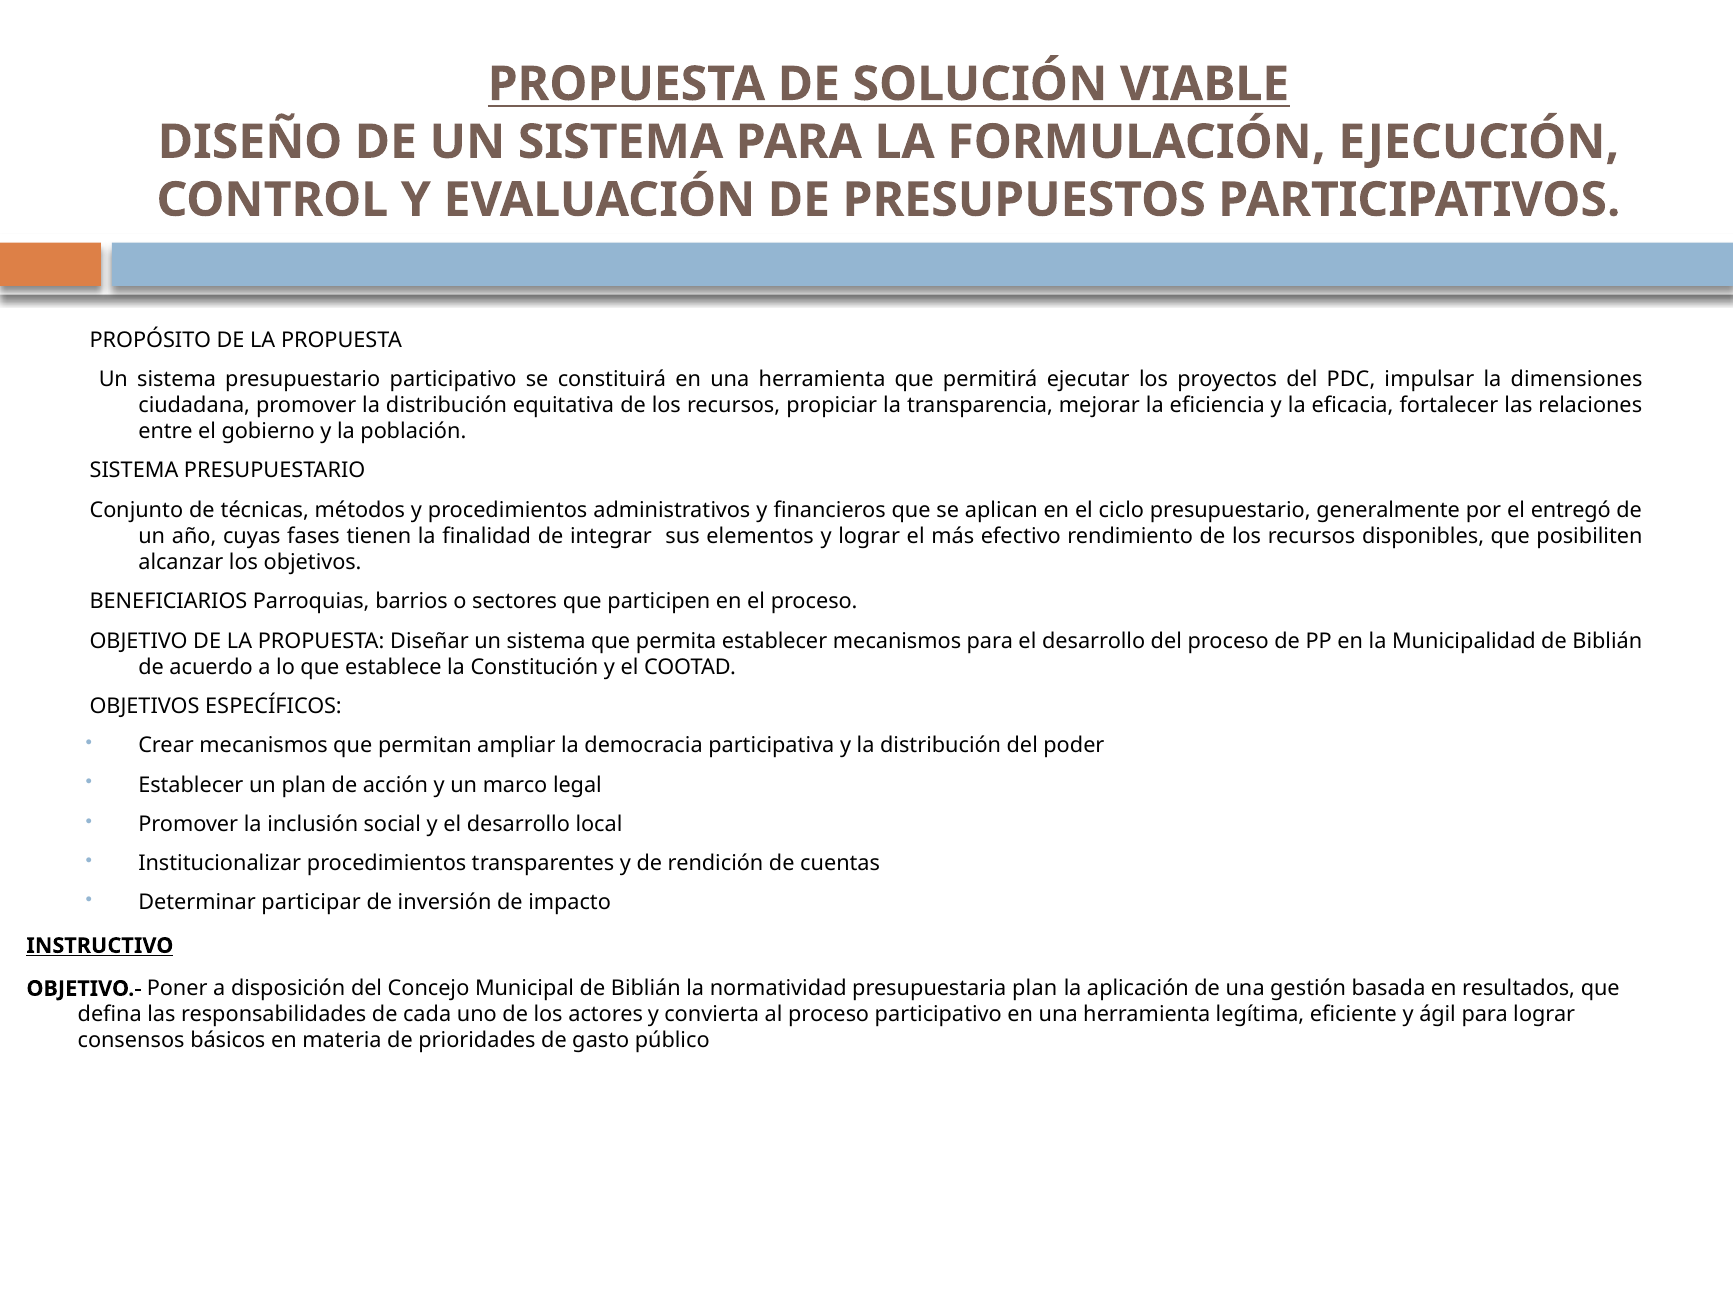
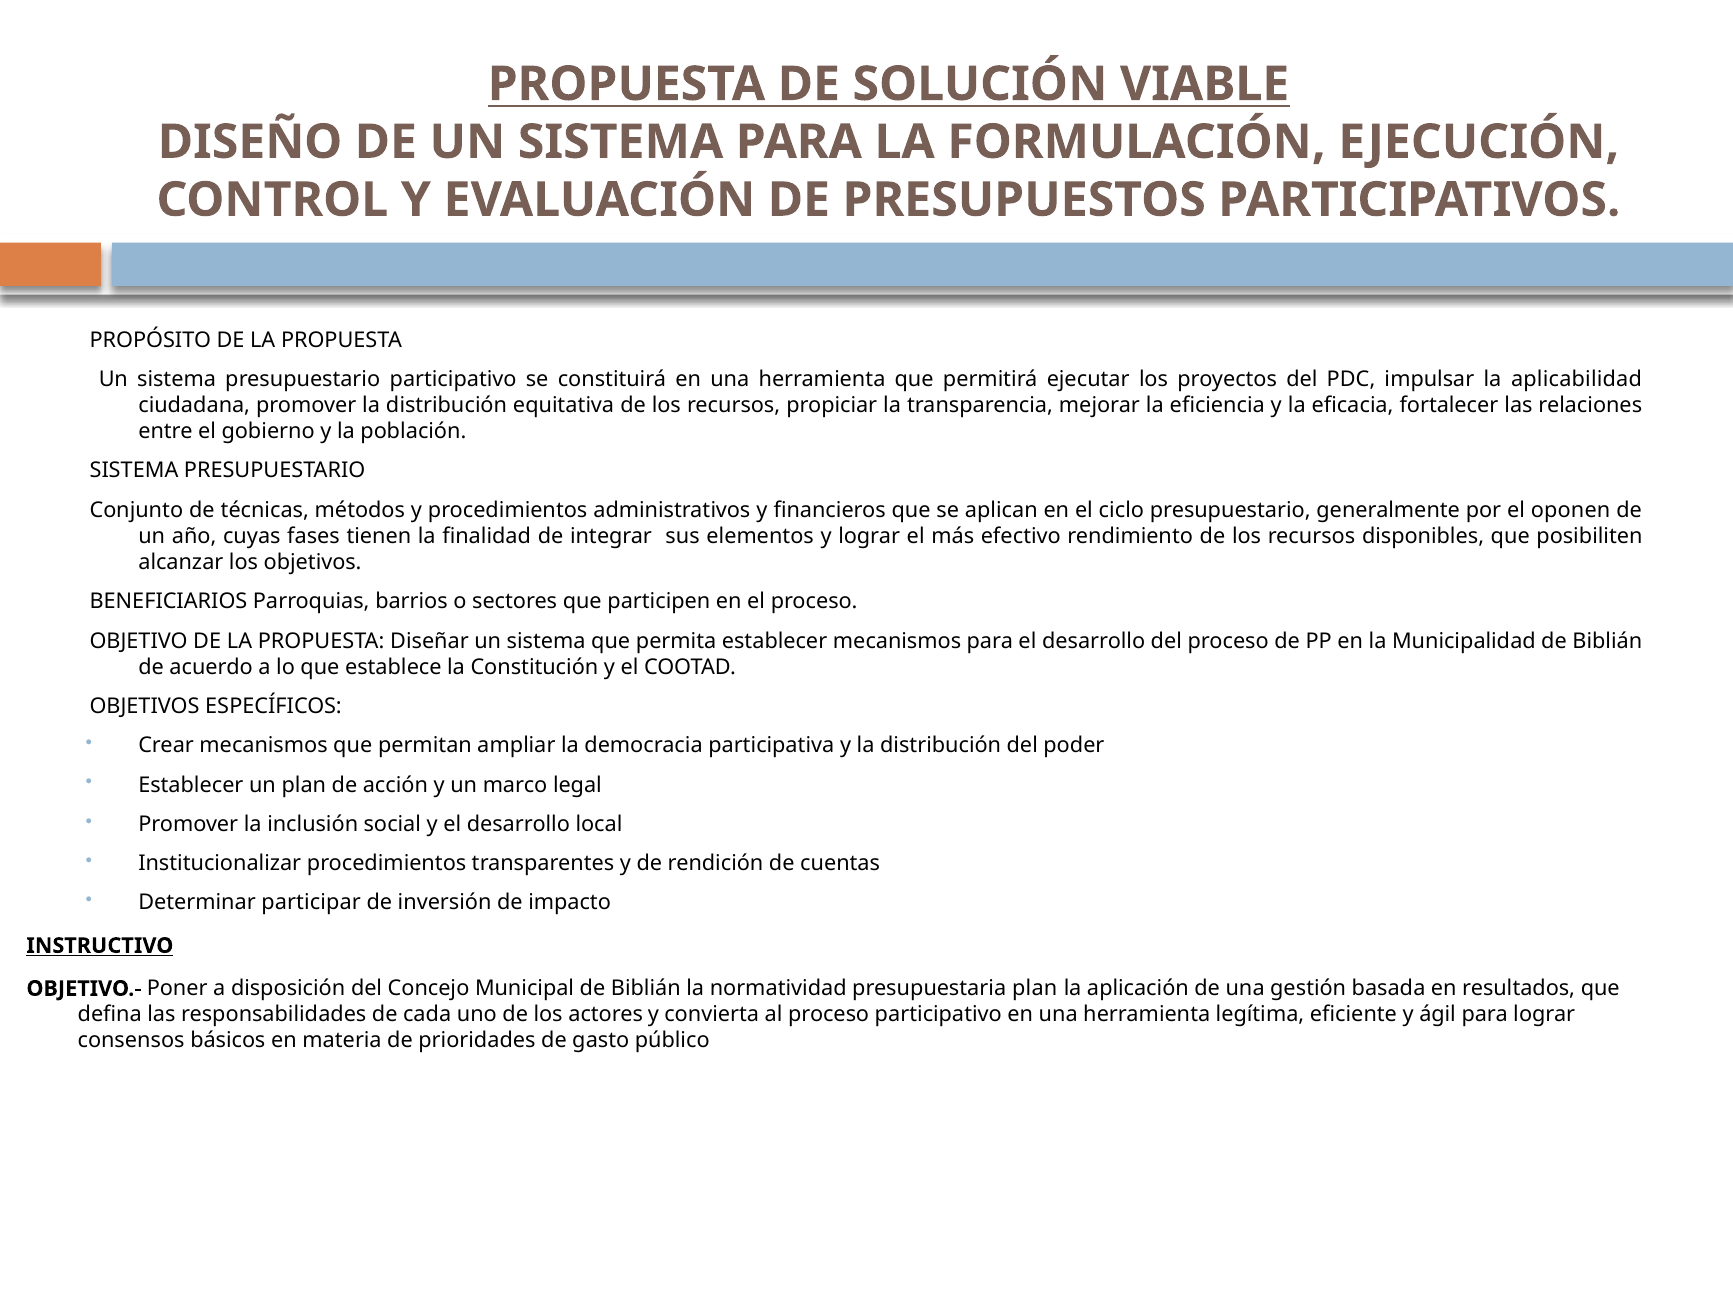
dimensiones: dimensiones -> aplicabilidad (1576, 379)
entregó: entregó -> oponen (1571, 510)
